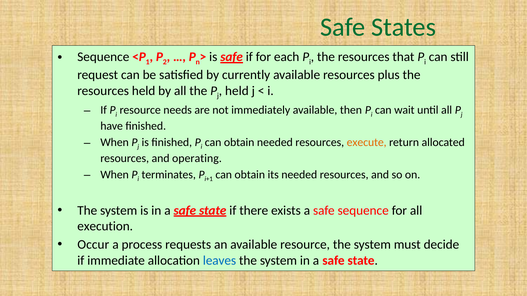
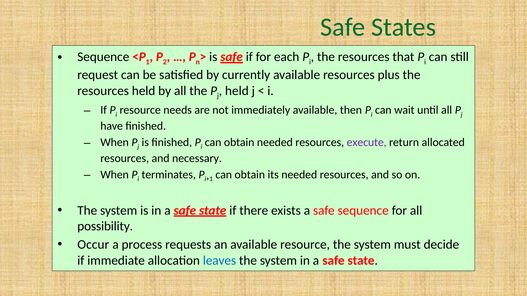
execute colour: orange -> purple (367, 142)
operating: operating -> necessary (197, 158)
execution: execution -> possibility (105, 227)
